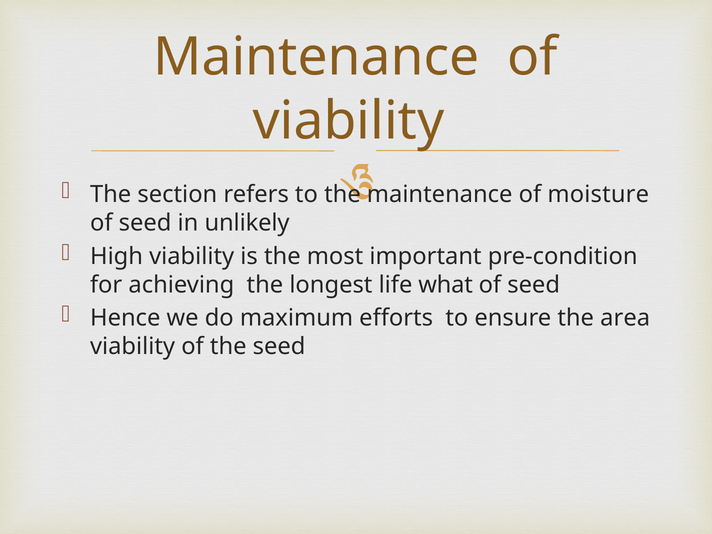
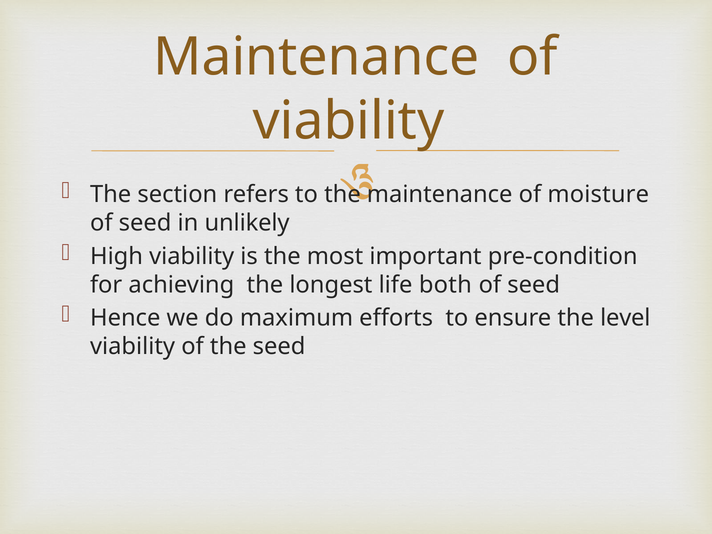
what: what -> both (445, 285)
area: area -> level (625, 318)
